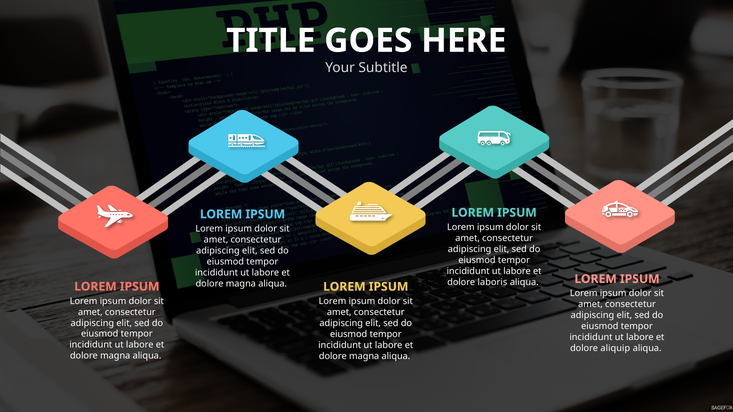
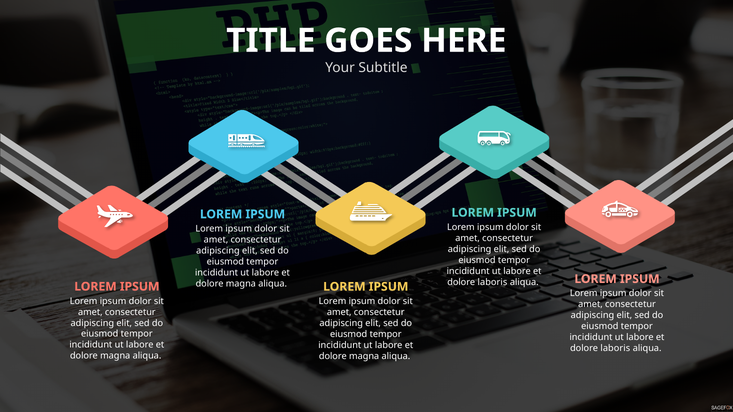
aliquip: aliquip -> laboris (615, 349)
